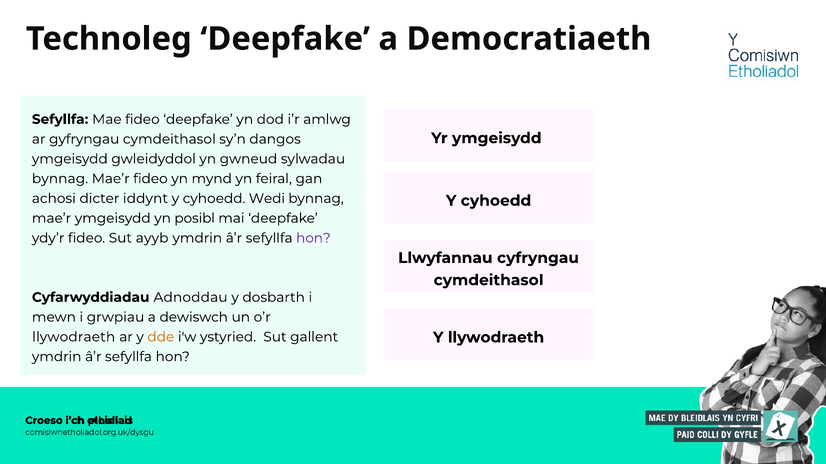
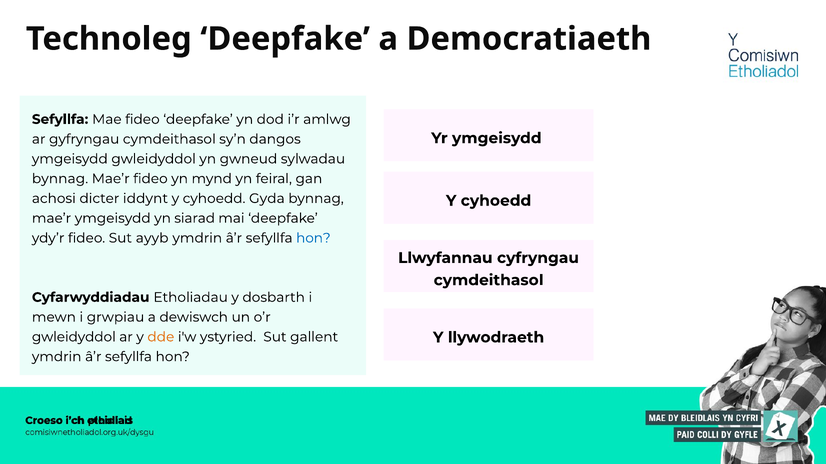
Wedi: Wedi -> Gyda (267, 199)
posibl: posibl -> siarad (195, 219)
hon colour: purple -> blue (313, 238)
Adnoddau: Adnoddau -> Etholiadau (191, 298)
llywodraeth: llywodraeth -> gwleidyddol (74, 337)
